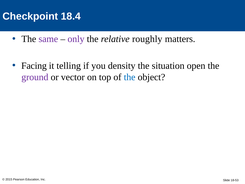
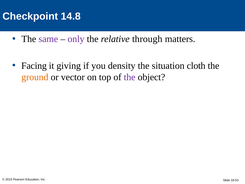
18.4: 18.4 -> 14.8 (71, 16)
roughly: roughly -> through (147, 39)
telling: telling -> giving (69, 66)
open: open -> cloth (196, 66)
ground colour: purple -> orange (35, 77)
the colour: blue -> purple (130, 77)
